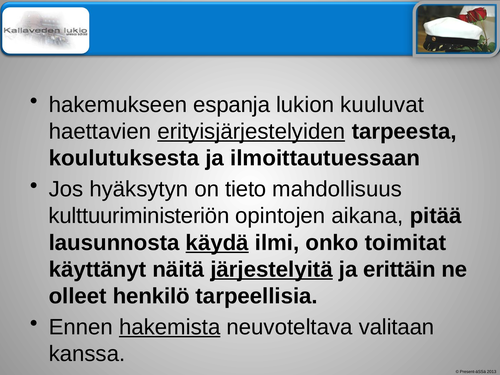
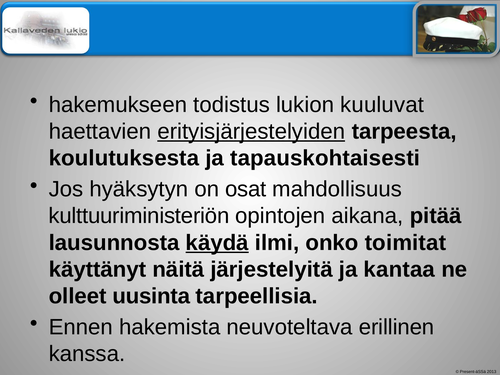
espanja: espanja -> todistus (232, 105)
ilmoittautuessaan: ilmoittautuessaan -> tapauskohtaisesti (325, 158)
tieto: tieto -> osat (246, 189)
järjestelyitä underline: present -> none (272, 269)
erittäin: erittäin -> kantaa (399, 269)
henkilö: henkilö -> uusinta (151, 296)
hakemista underline: present -> none (170, 327)
valitaan: valitaan -> erillinen (397, 327)
